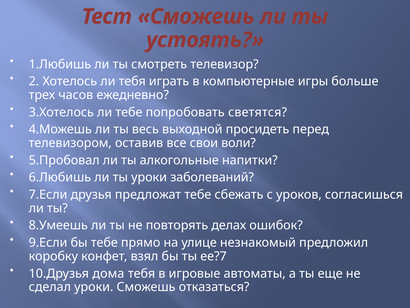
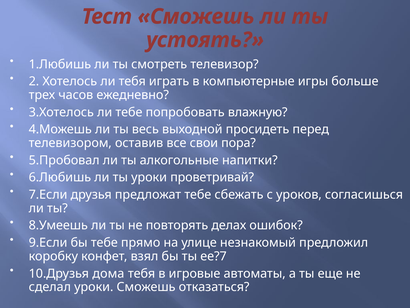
светятся: светятся -> влажную (258, 112)
воли: воли -> пора (239, 143)
заболеваний: заболеваний -> проветривай (212, 177)
